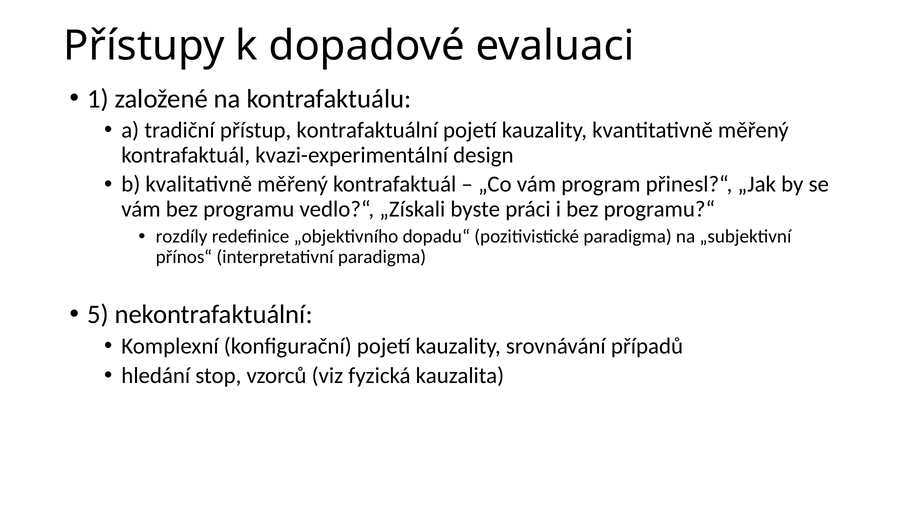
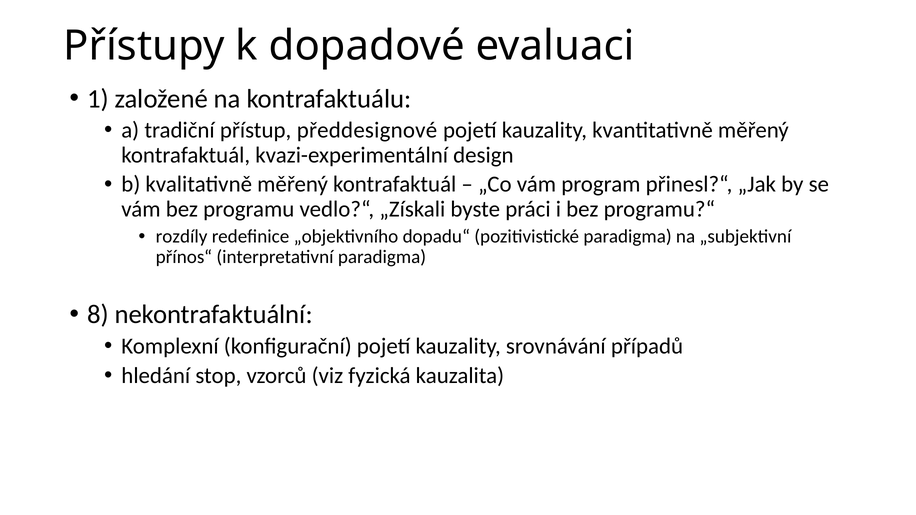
kontrafaktuální: kontrafaktuální -> předdesignové (367, 130)
5: 5 -> 8 (98, 315)
